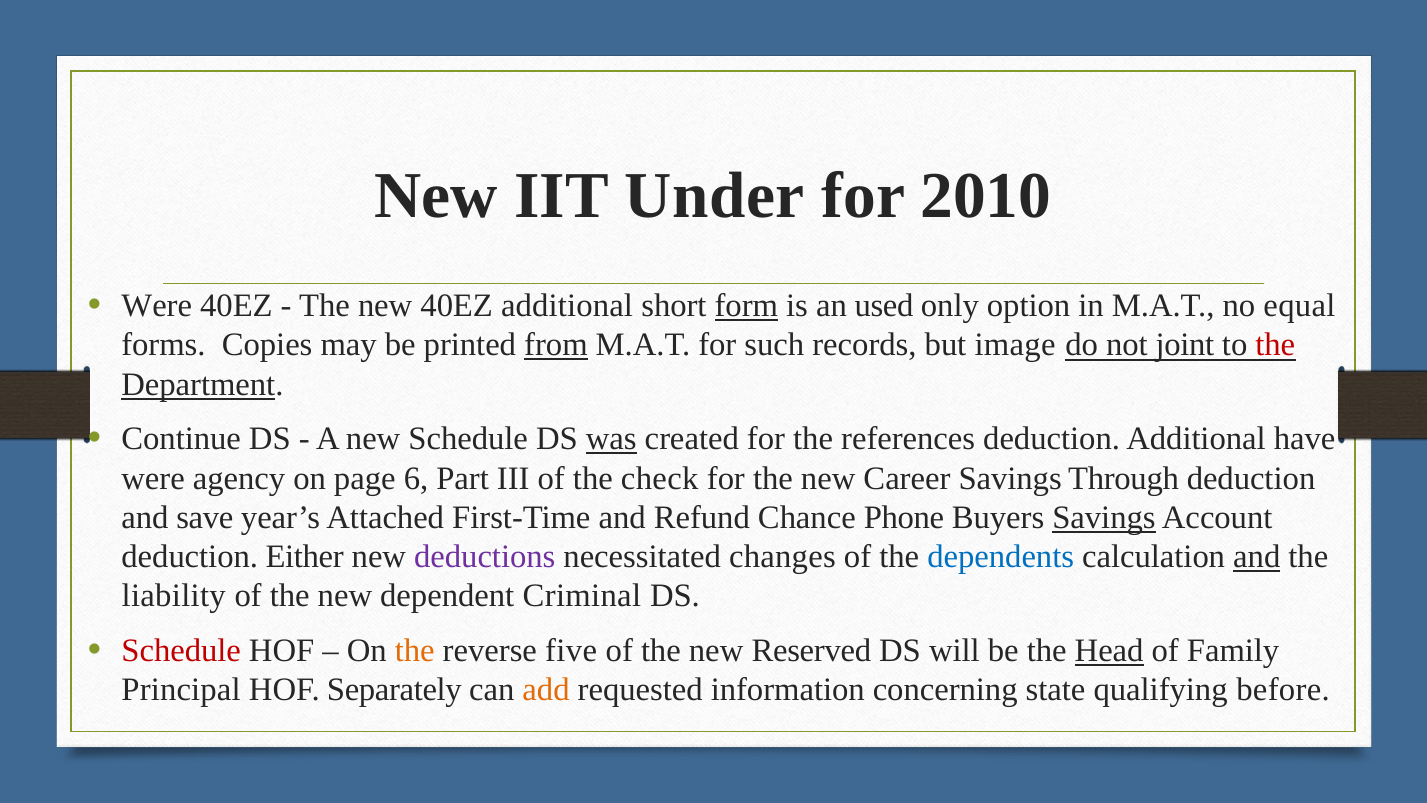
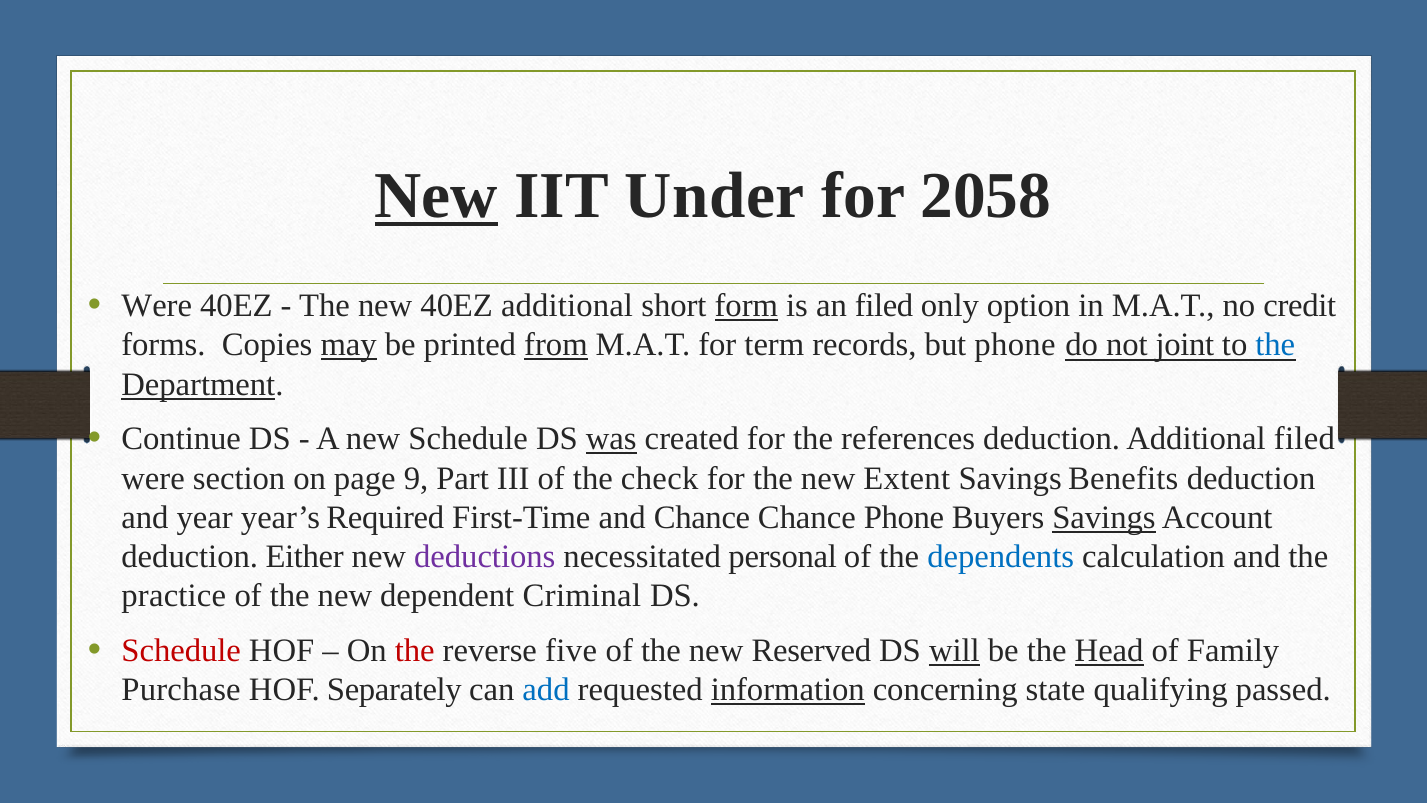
New underline: none -> present (436, 196)
2010: 2010 -> 2058 (986, 196)
an used: used -> filed (884, 306)
equal: equal -> credit (1300, 306)
may underline: none -> present (349, 345)
such: such -> term (774, 345)
but image: image -> phone (1015, 345)
the colour: red -> blue (1275, 345)
Additional have: have -> filed (1304, 439)
agency: agency -> section (239, 478)
6: 6 -> 9 (416, 478)
Career: Career -> Extent (907, 478)
Through: Through -> Benefits (1123, 478)
save: save -> year (205, 517)
Attached: Attached -> Required (385, 517)
and Refund: Refund -> Chance (702, 517)
changes: changes -> personal (783, 557)
and underline: present -> none (1257, 557)
liability: liability -> practice (174, 596)
the colour: orange -> red (415, 651)
will underline: none -> present (954, 651)
Principal: Principal -> Purchase (181, 690)
add colour: orange -> blue (546, 690)
information underline: none -> present (788, 690)
before: before -> passed (1283, 690)
